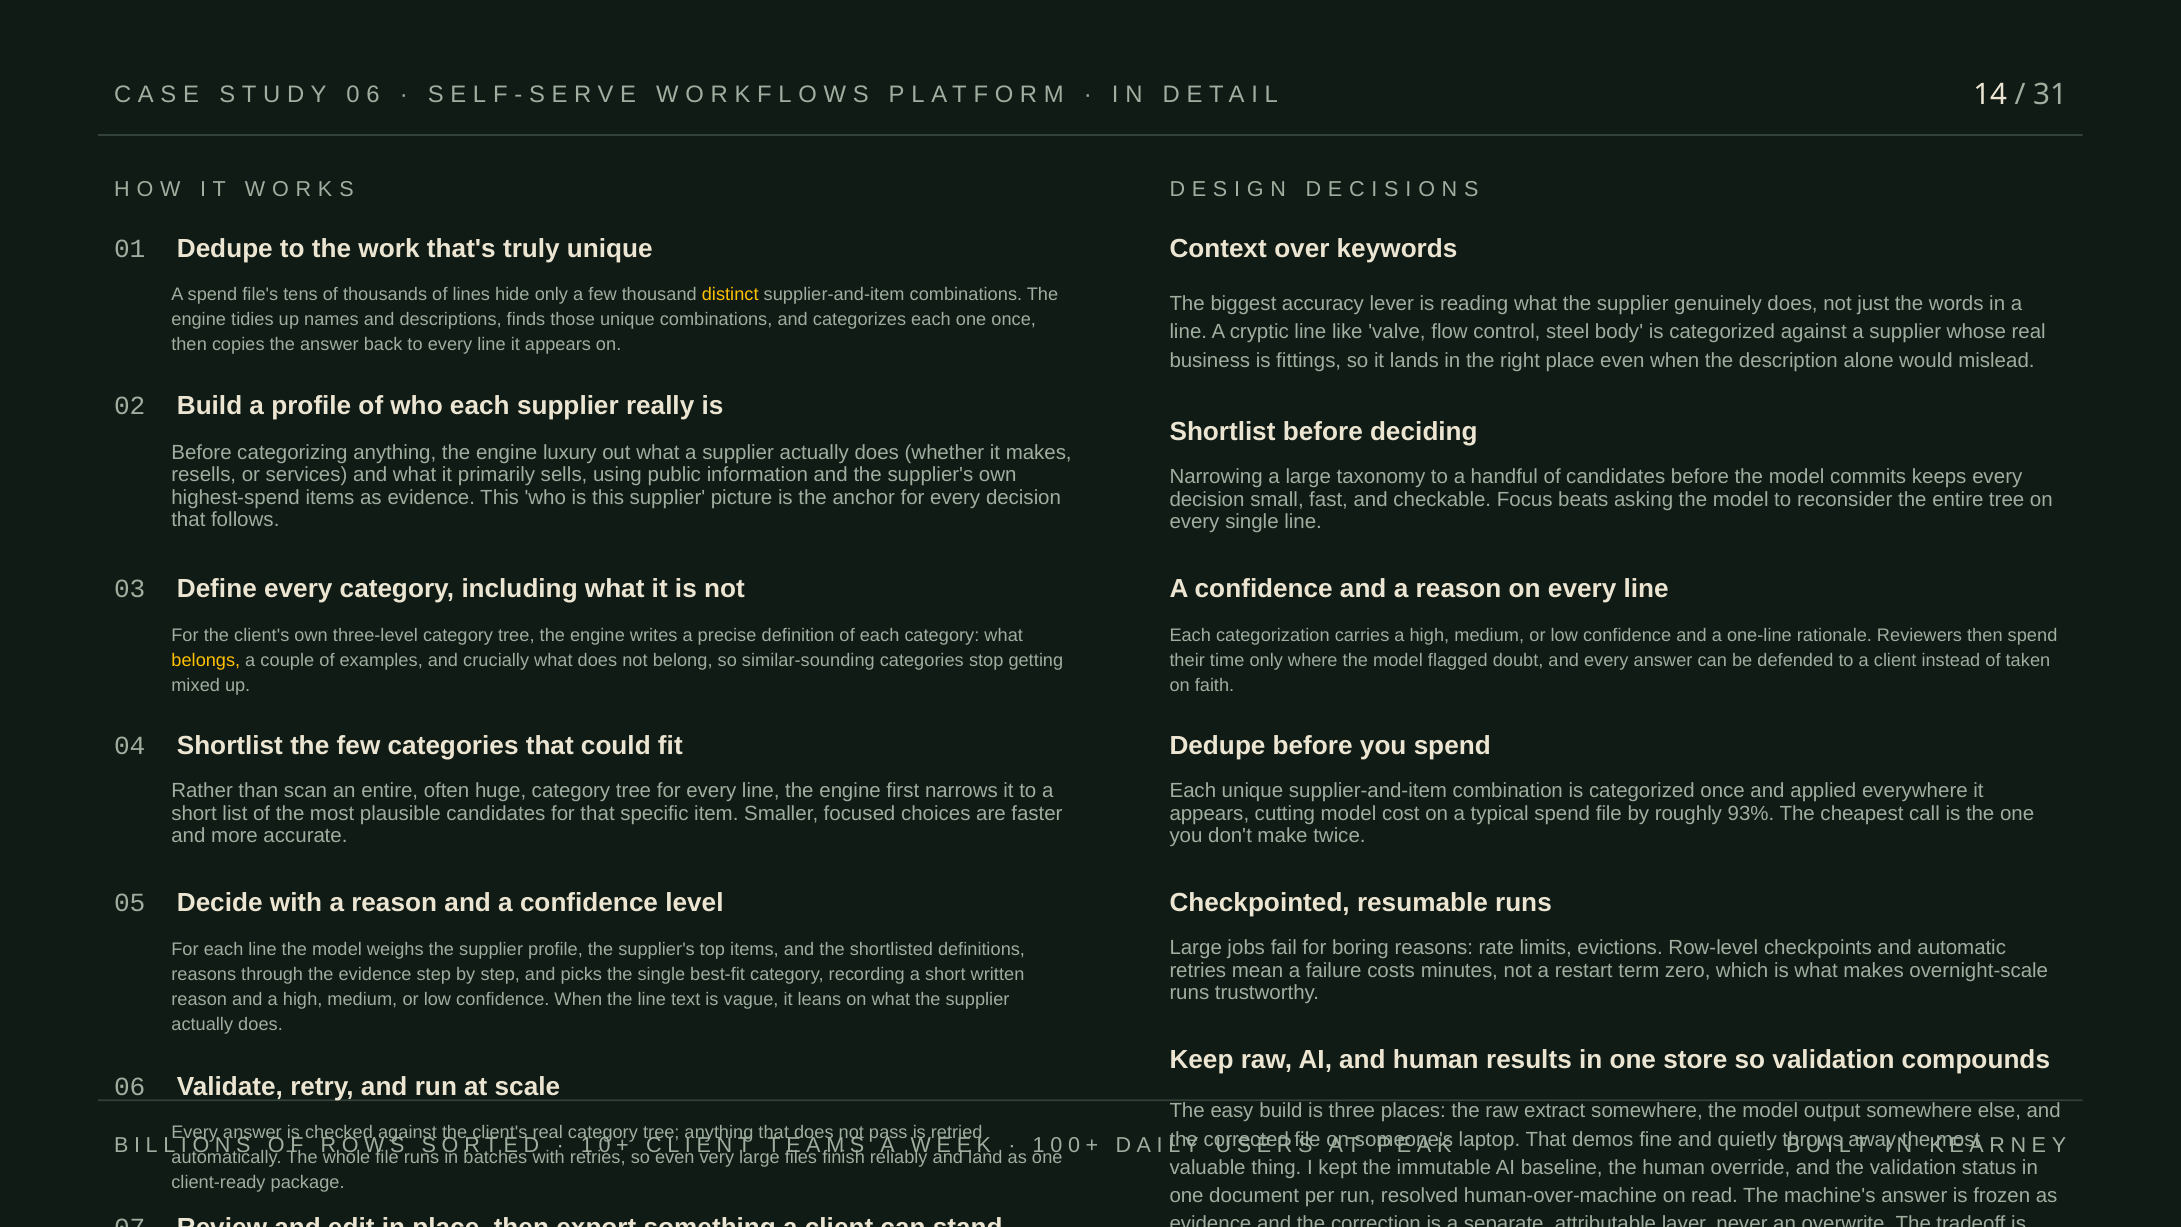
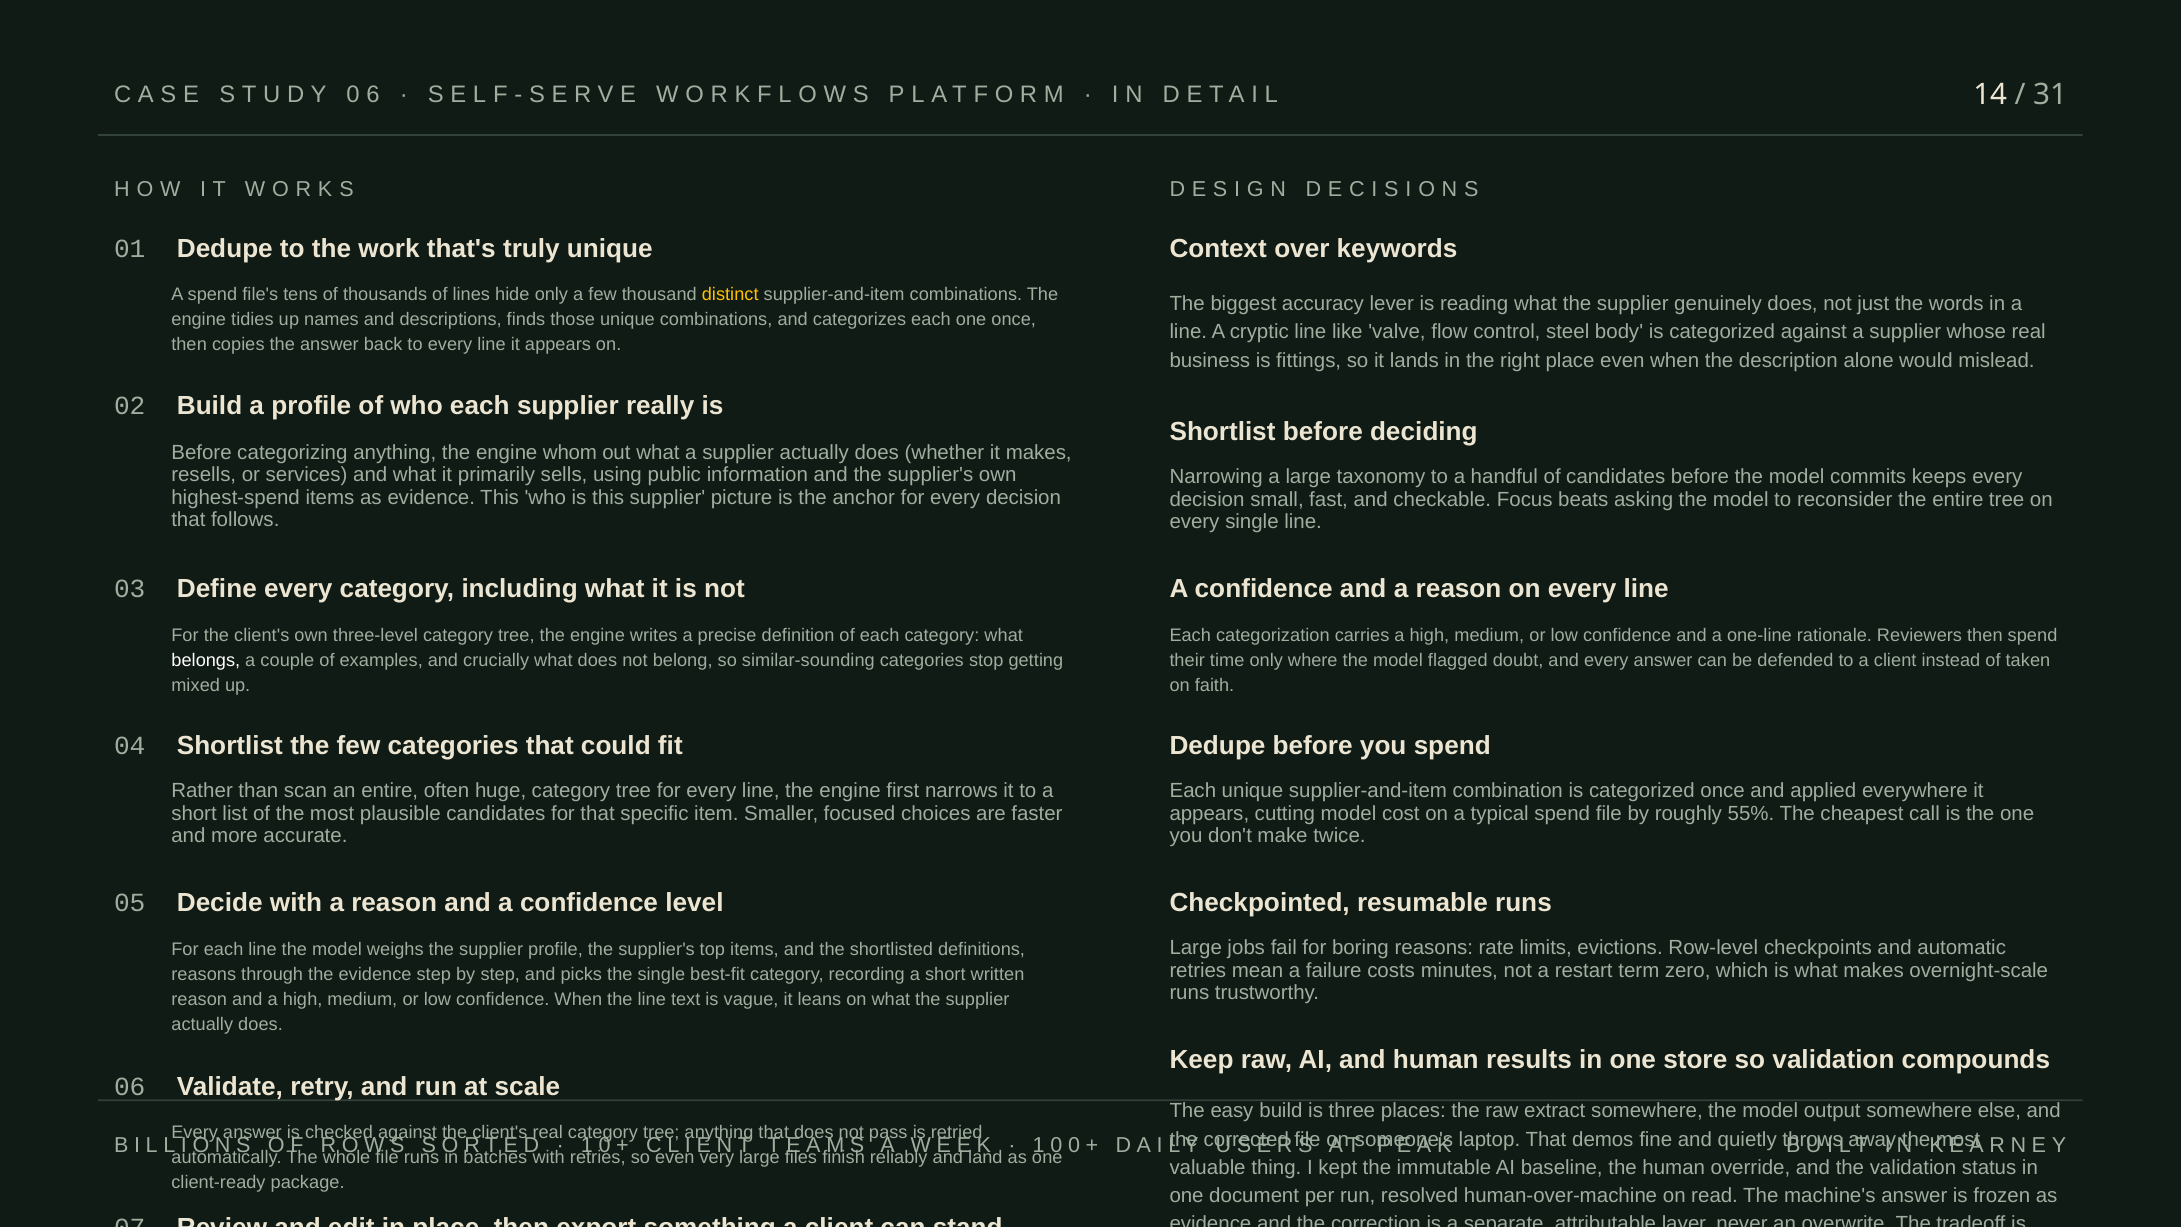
luxury: luxury -> whom (570, 452)
belongs colour: yellow -> white (206, 660)
93%: 93% -> 55% (1751, 814)
